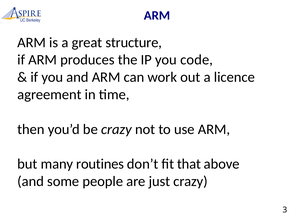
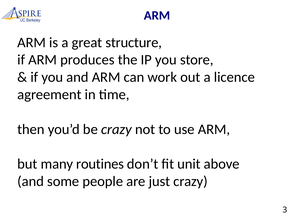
code: code -> store (197, 60)
that: that -> unit (189, 164)
